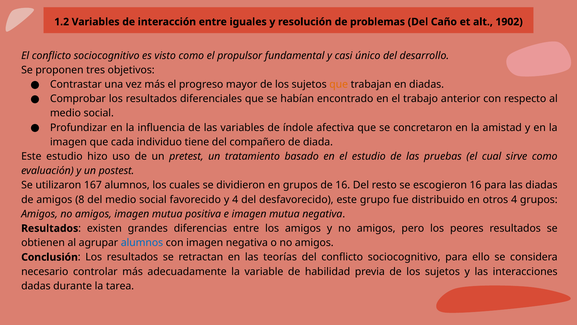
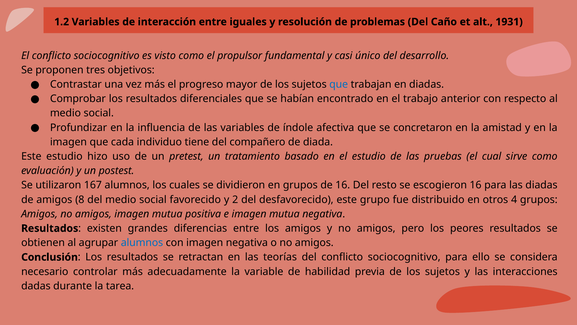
1902: 1902 -> 1931 (509, 22)
que colour: orange -> blue (339, 84)
y 4: 4 -> 2 (235, 199)
